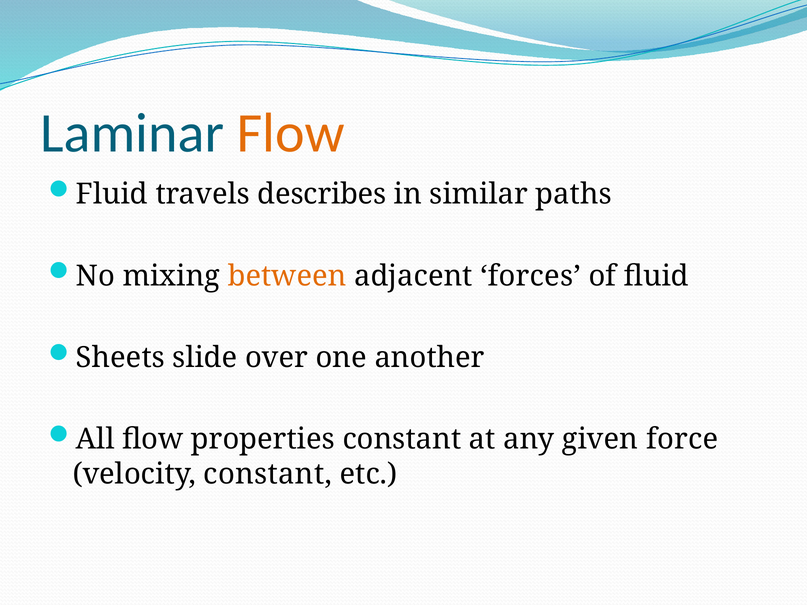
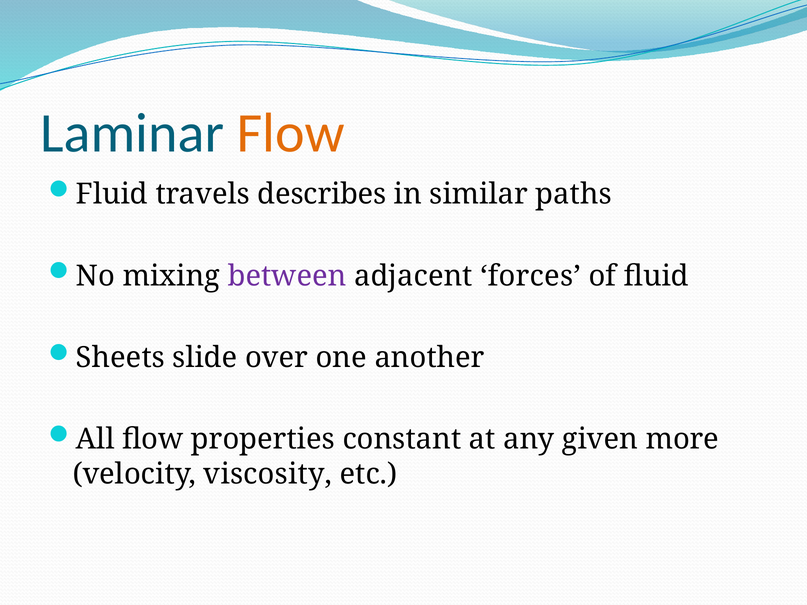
between colour: orange -> purple (287, 276)
force: force -> more (682, 440)
velocity constant: constant -> viscosity (268, 475)
